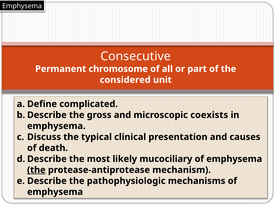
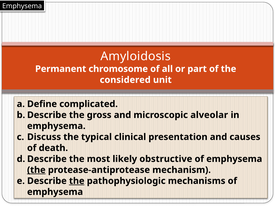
Consecutive: Consecutive -> Amyloidosis (136, 56)
coexists: coexists -> alveolar (209, 115)
mucociliary: mucociliary -> obstructive (166, 159)
the underline: none -> present (77, 181)
